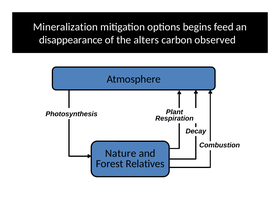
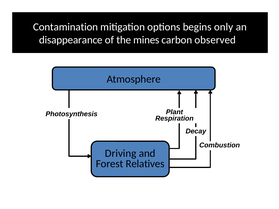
Mineralization: Mineralization -> Contamination (66, 27)
feed: feed -> only (224, 27)
alters: alters -> mines (146, 40)
Nature: Nature -> Driving (121, 153)
